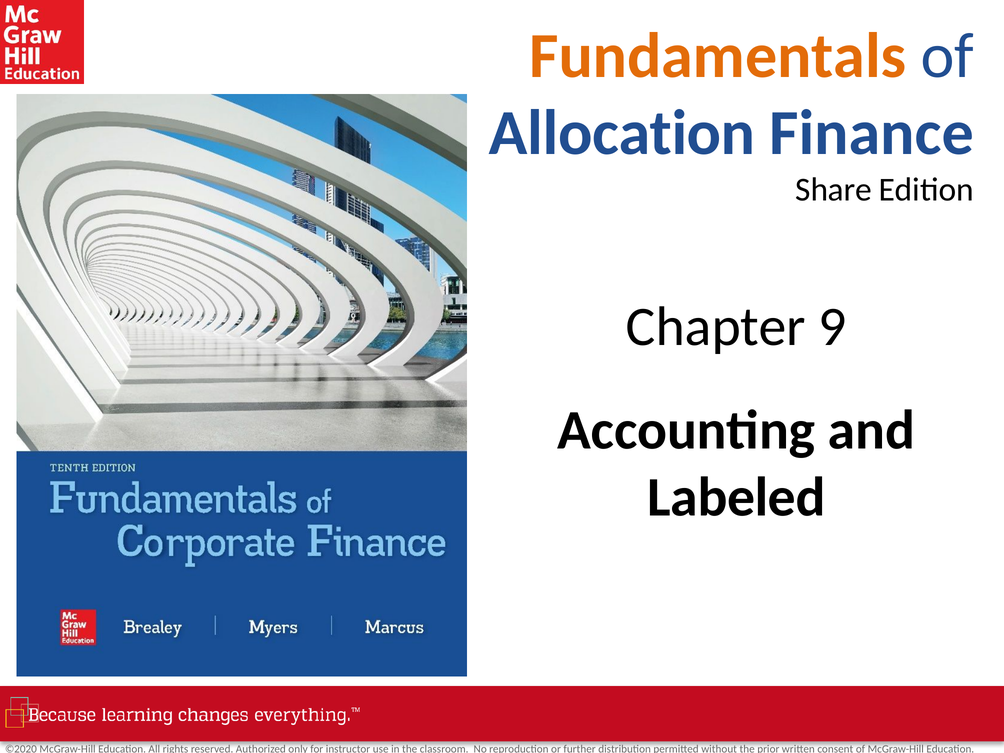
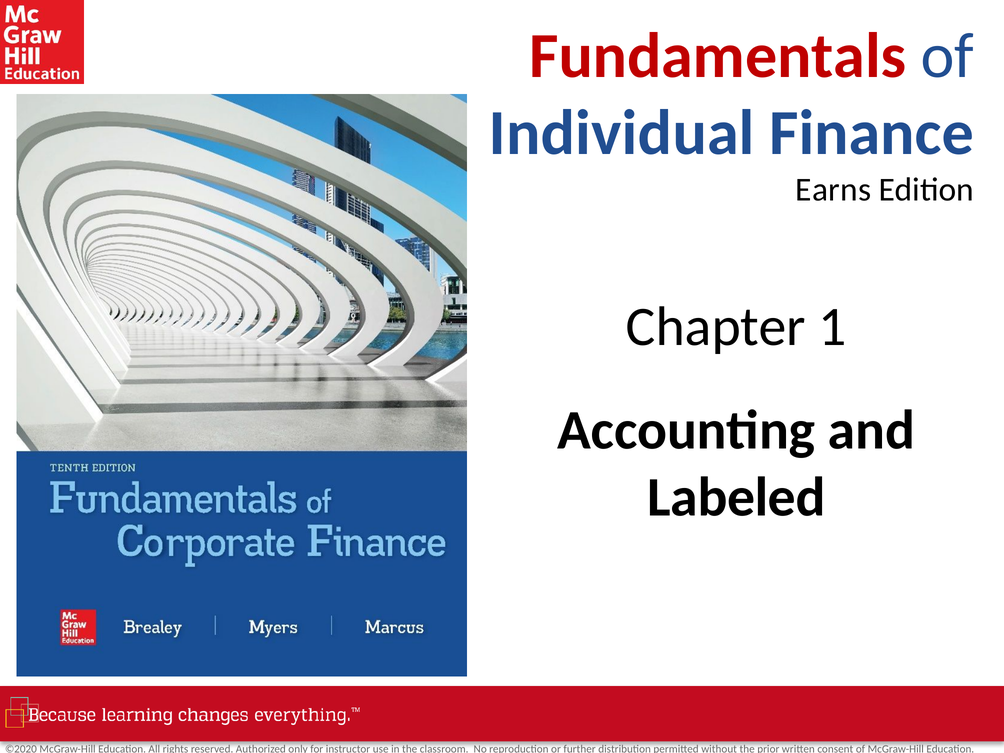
Fundamentals colour: orange -> red (718, 56)
Allocation: Allocation -> Individual (622, 133)
Share: Share -> Earns (833, 190)
9: 9 -> 1 (832, 327)
